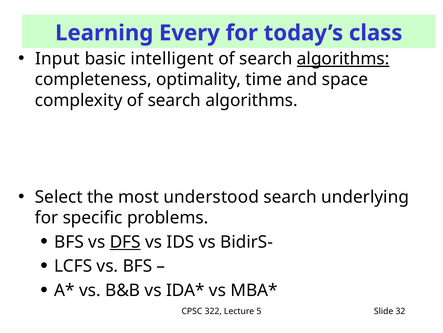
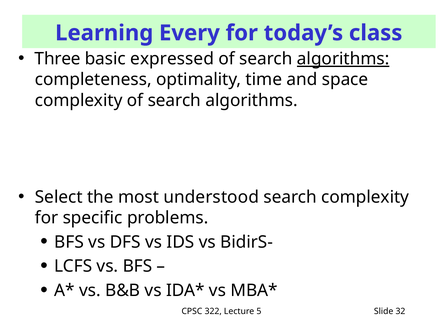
Input: Input -> Three (58, 59)
intelligent: intelligent -> expressed (172, 59)
search underlying: underlying -> complexity (365, 197)
DFS underline: present -> none (125, 242)
